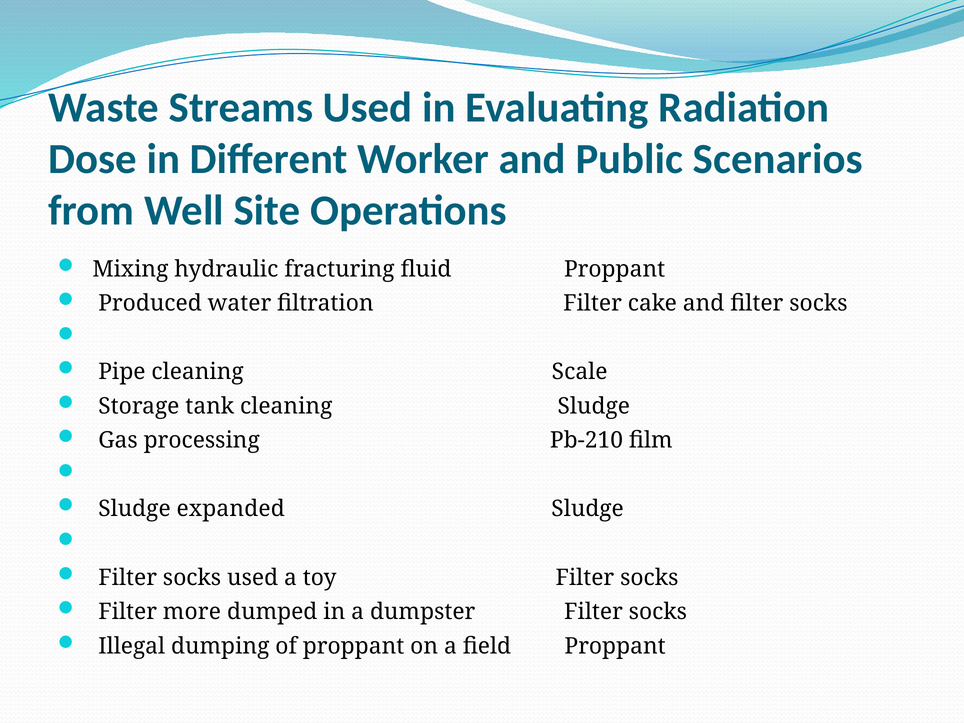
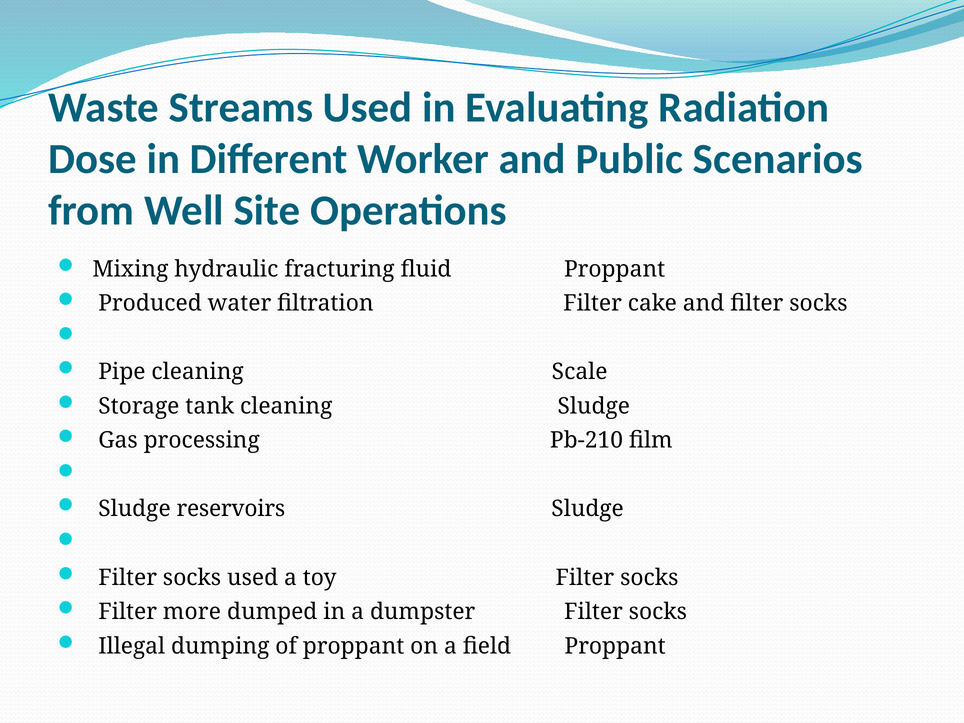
expanded: expanded -> reservoirs (231, 509)
